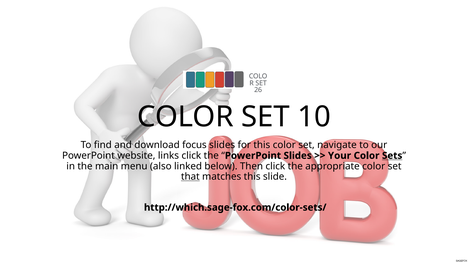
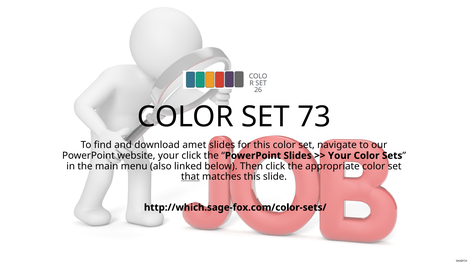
10: 10 -> 73 (314, 117)
focus: focus -> amet (194, 145)
website links: links -> your (168, 156)
Sets underline: present -> none (392, 156)
